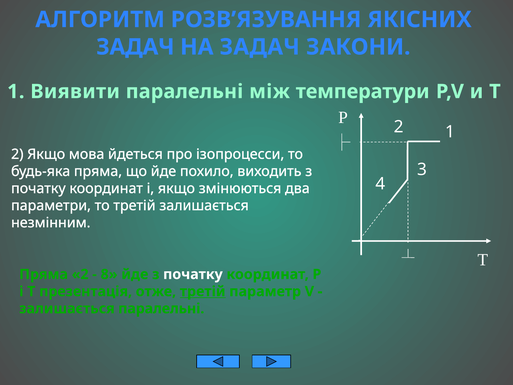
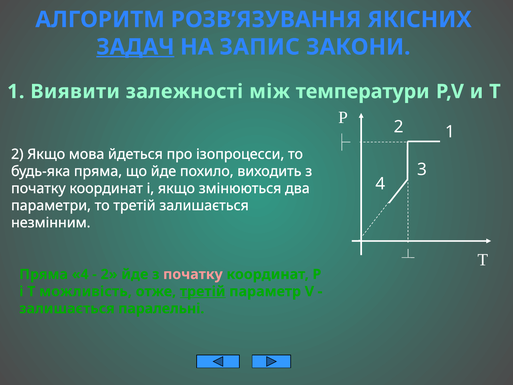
ЗАДАЧ underline: none -> present (135, 47)
НА ЗАДАЧ: ЗАДАЧ -> ЗАПИС (260, 47)
Виявити паралельні: паралельні -> залежності (184, 91)
Пряма 2: 2 -> 4 (80, 274)
8: 8 -> 2 (109, 274)
початку colour: white -> pink (193, 274)
презентація: презентація -> можливість (86, 291)
